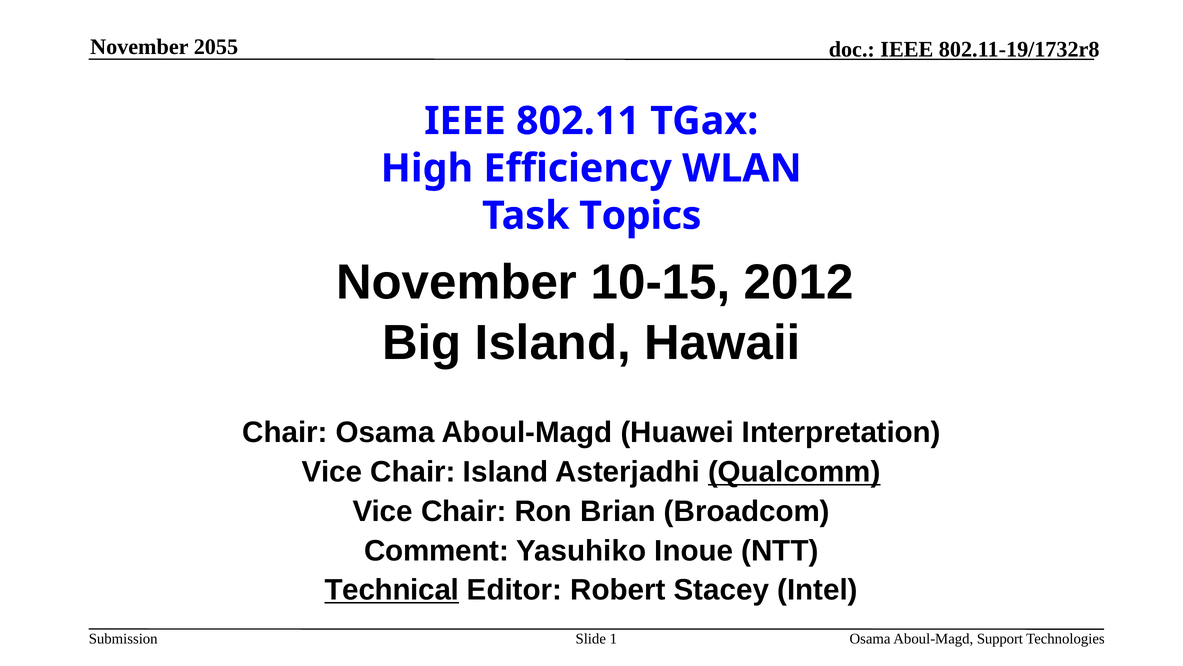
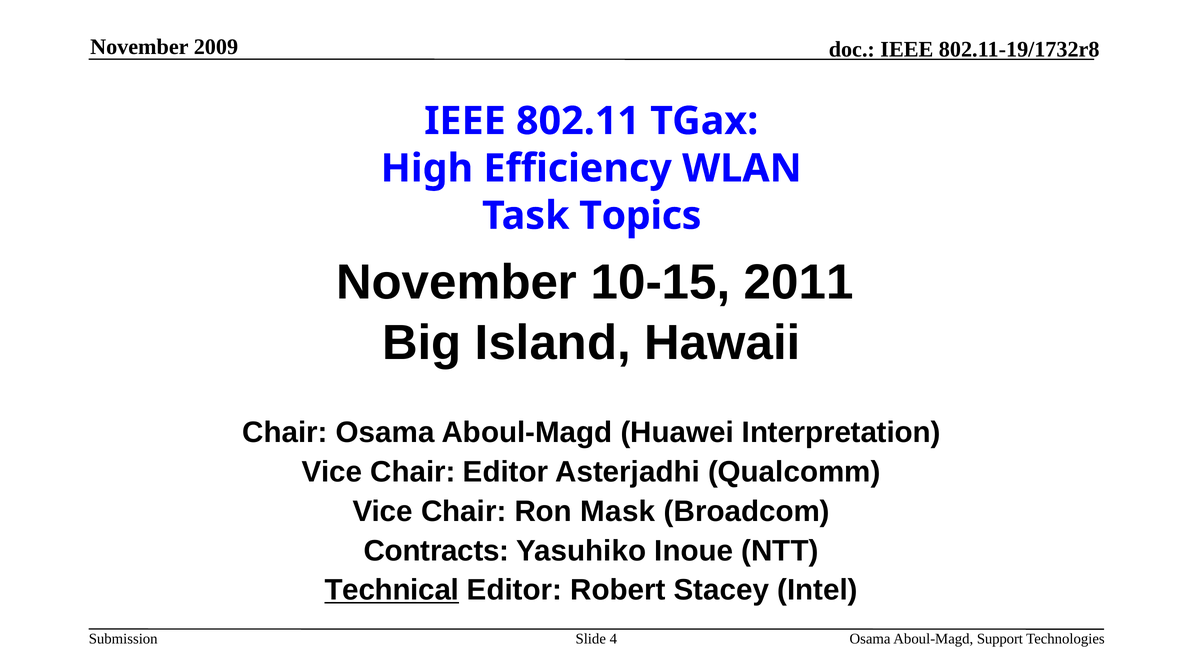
2055: 2055 -> 2009 (216, 47)
2012: 2012 -> 2011 (799, 282)
Chair Island: Island -> Editor (506, 472)
Qualcomm underline: present -> none (794, 472)
Brian: Brian -> Mask (618, 511)
Comment: Comment -> Contracts (437, 550)
1: 1 -> 4 (613, 638)
